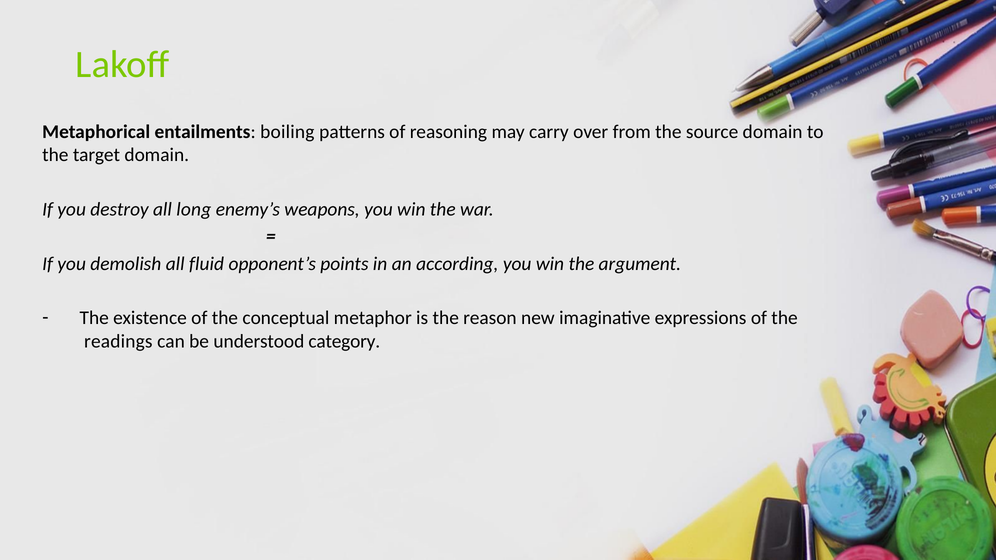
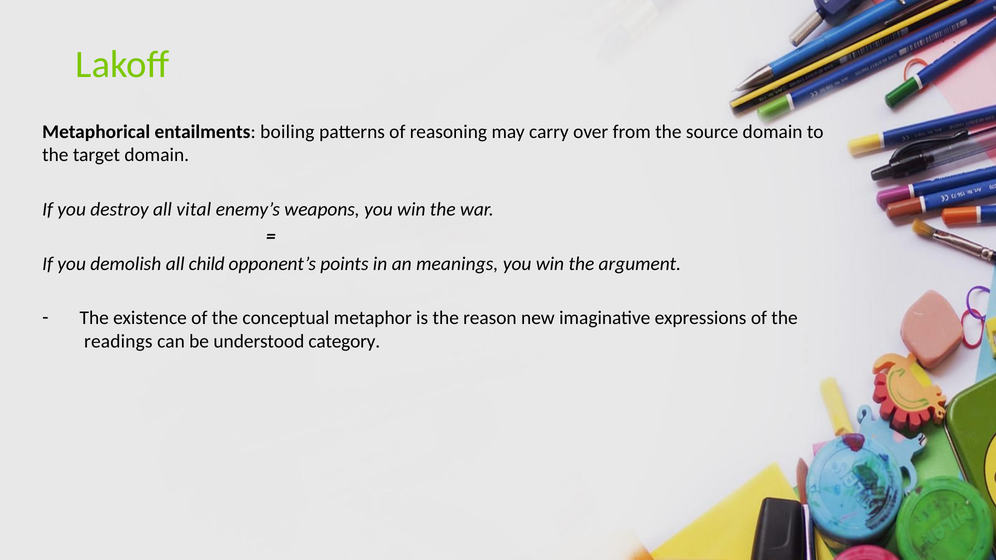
long: long -> vital (194, 209)
fluid: fluid -> child (207, 264)
according: according -> meanings (457, 264)
